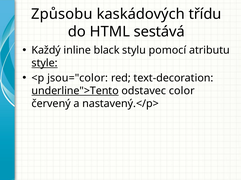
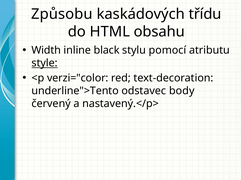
sestává: sestává -> obsahu (159, 32)
Každý: Každý -> Width (46, 50)
jsou="color: jsou="color -> verzi="color (78, 78)
underline">Tento underline: present -> none (75, 91)
color: color -> body (182, 91)
